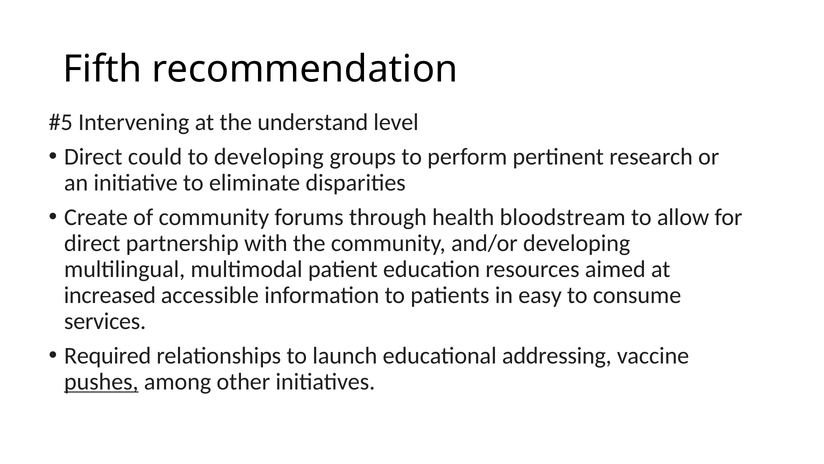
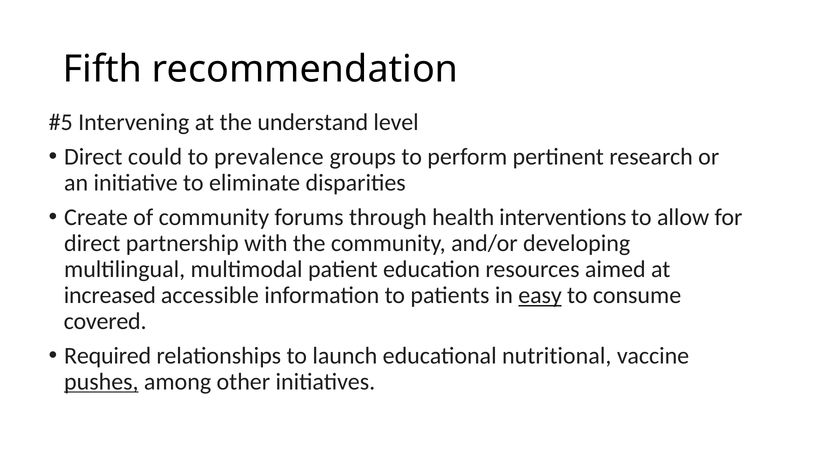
to developing: developing -> prevalence (269, 157)
bloodstream: bloodstream -> interventions (563, 217)
easy underline: none -> present (540, 295)
services: services -> covered (105, 321)
addressing: addressing -> nutritional (557, 355)
